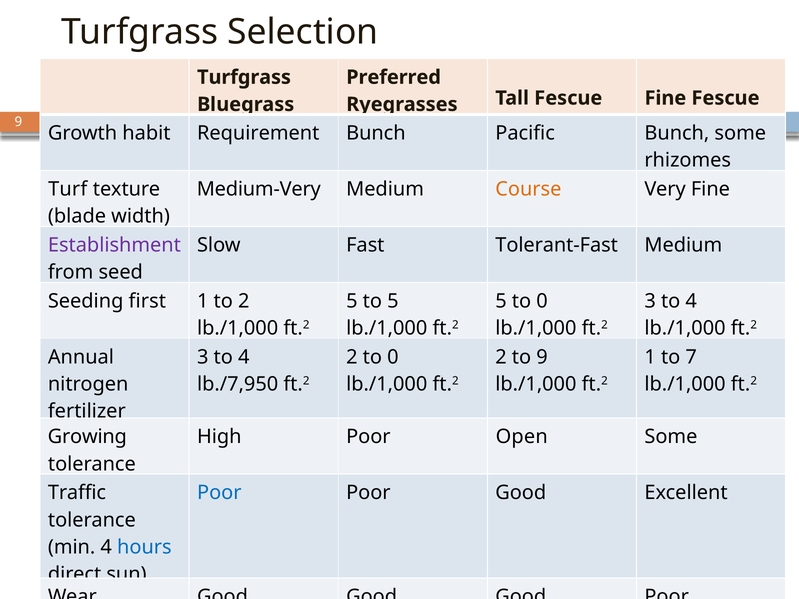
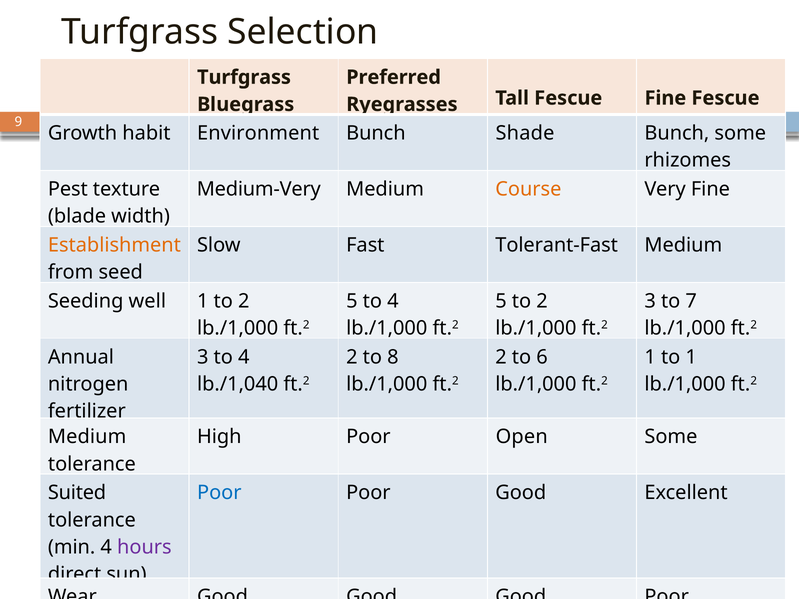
Requirement: Requirement -> Environment (258, 133)
Pacific: Pacific -> Shade (525, 133)
Turf: Turf -> Pest (68, 189)
Establishment colour: purple -> orange (114, 245)
first: first -> well (147, 301)
5 to 5: 5 -> 4 (393, 301)
5 to 0: 0 -> 2 (542, 301)
4: 4 -> 7 (691, 301)
2 to 0: 0 -> 8 (393, 357)
to 9: 9 -> 6 (542, 357)
to 7: 7 -> 1 (691, 357)
lb./7,950: lb./7,950 -> lb./1,040 (238, 384)
Growing: Growing -> Medium (87, 437)
Traffic: Traffic -> Suited (77, 493)
hours colour: blue -> purple (144, 547)
